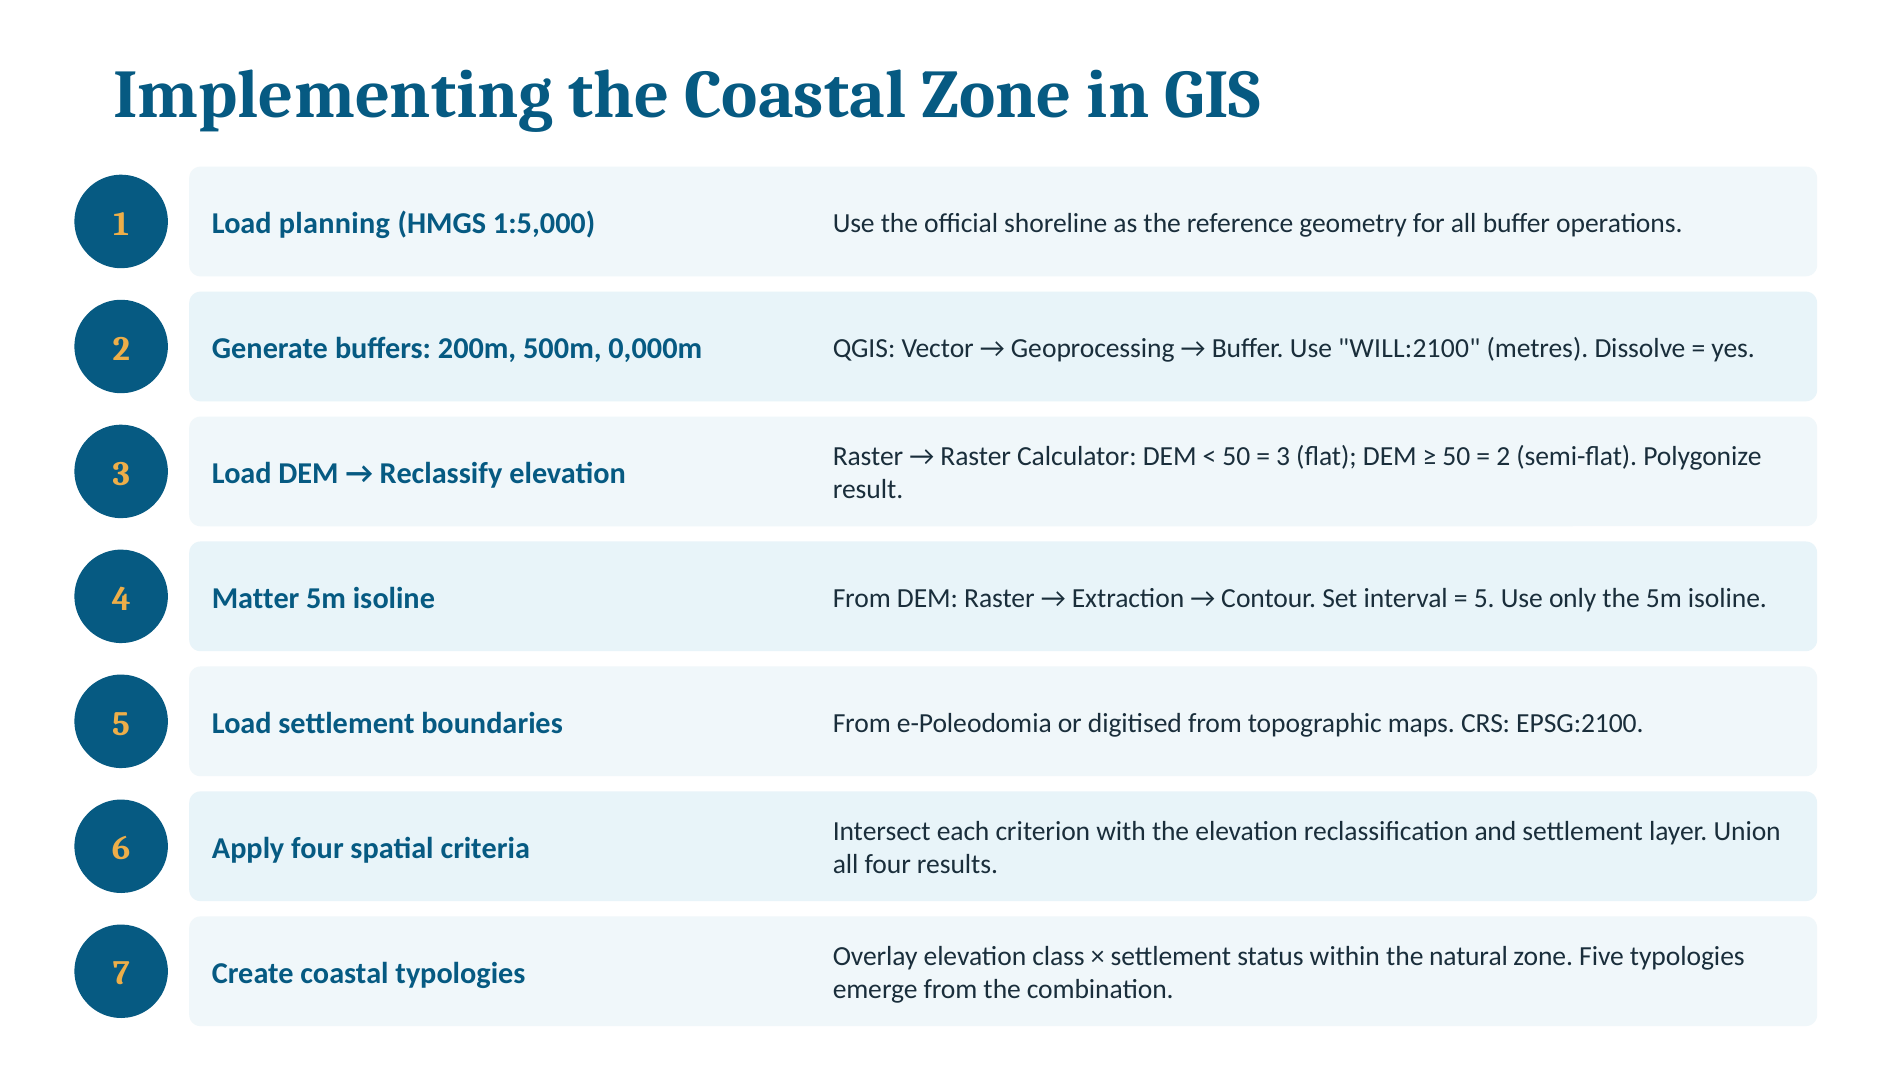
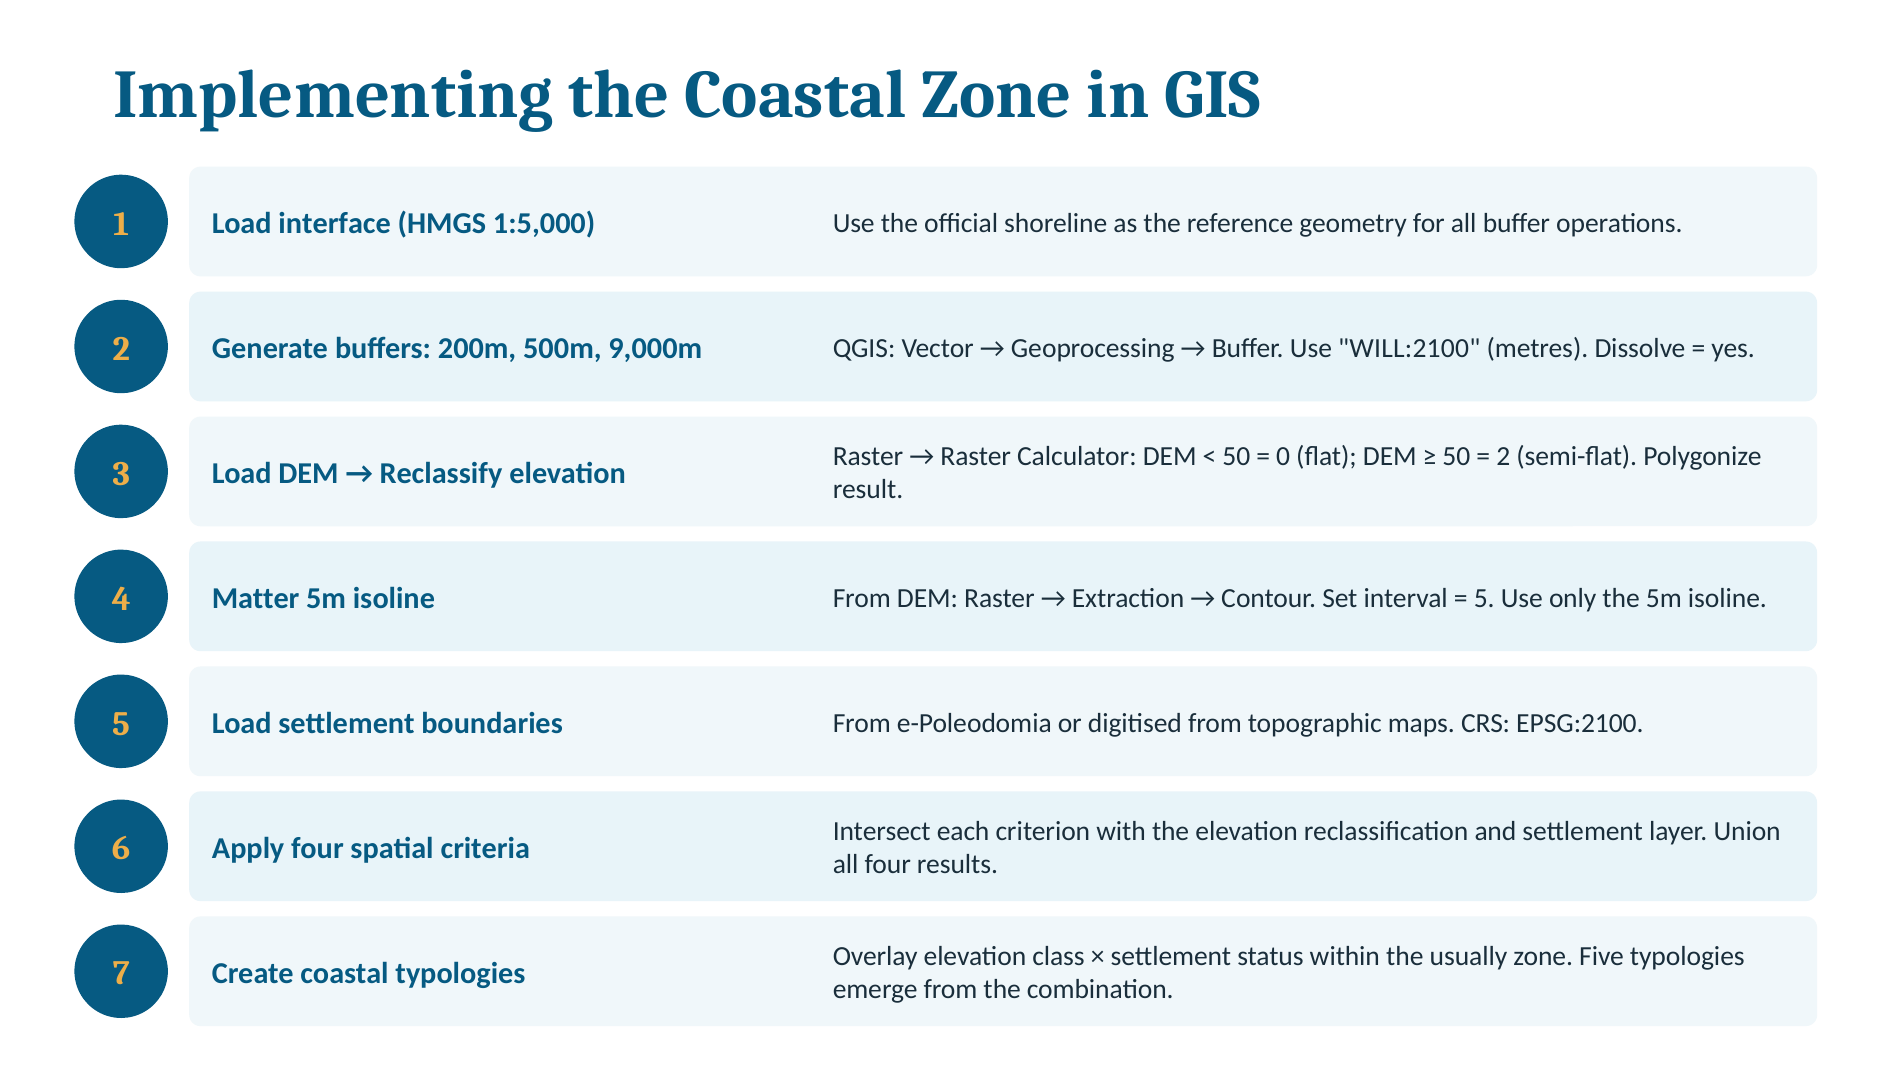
planning: planning -> interface (335, 224)
0,000m: 0,000m -> 9,000m (655, 348)
3: 3 -> 0 (1283, 457)
natural: natural -> usually (1468, 956)
